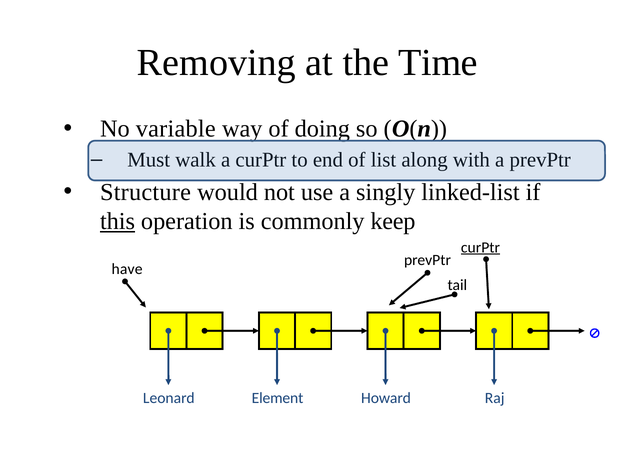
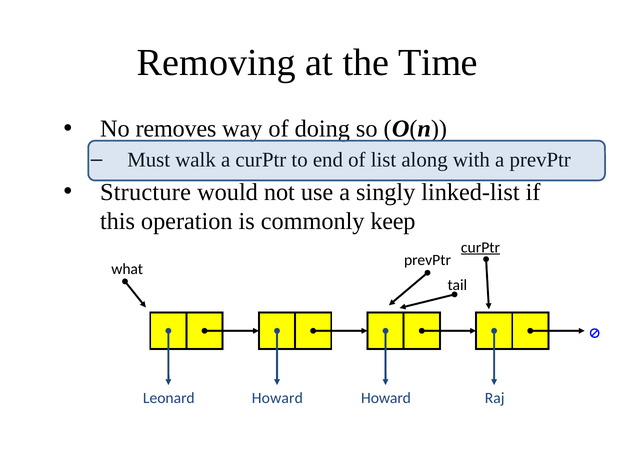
variable: variable -> removes (176, 129)
this underline: present -> none (117, 221)
have: have -> what (127, 269)
Leonard Element: Element -> Howard (277, 398)
